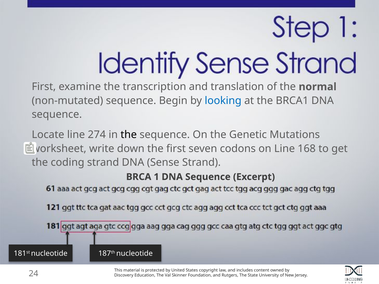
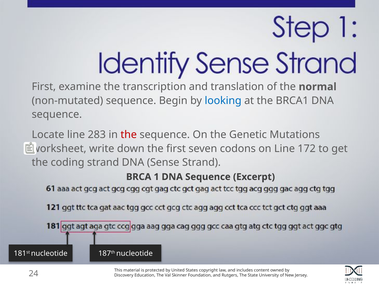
274: 274 -> 283 (97, 135)
the colour: black -> red (129, 135)
168: 168 -> 172 (307, 149)
